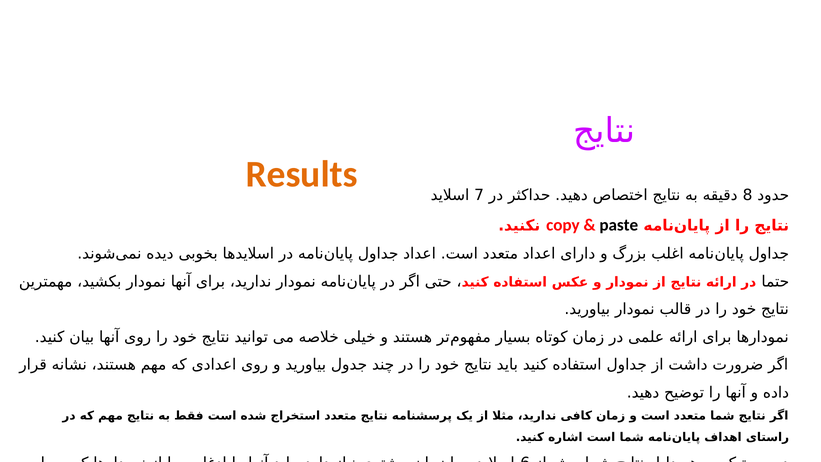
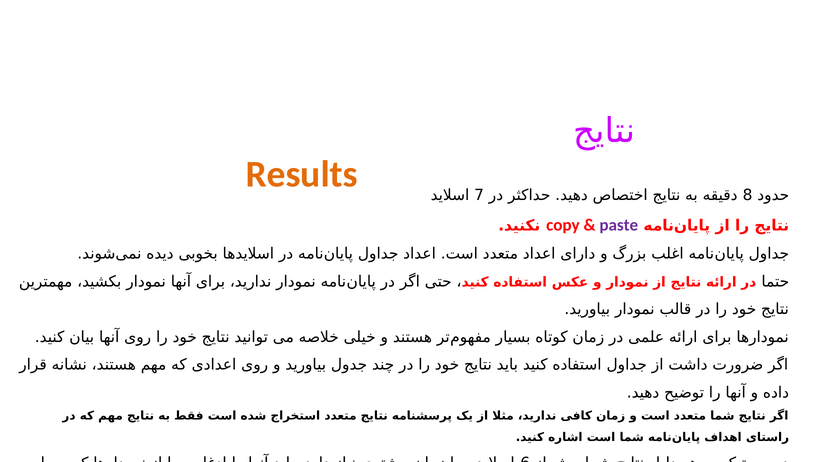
paste colour: black -> purple (619, 225)
